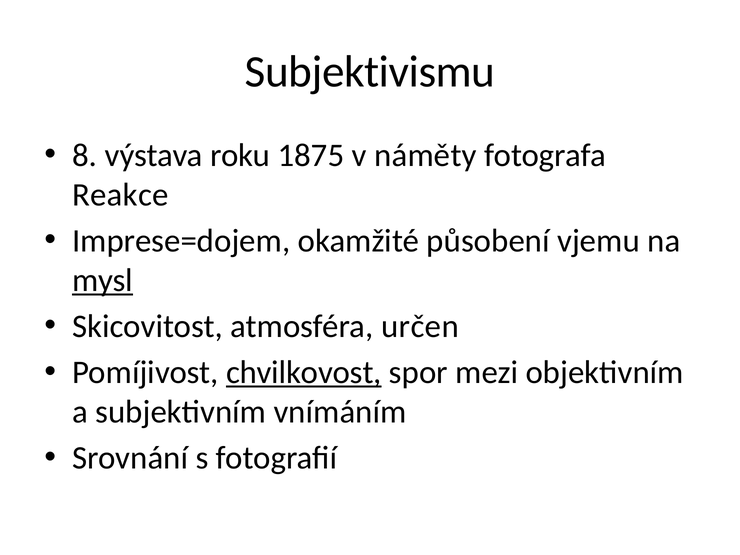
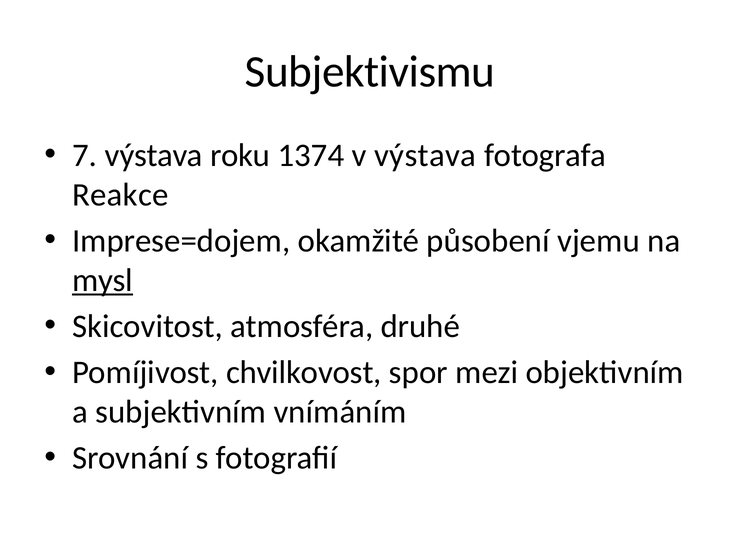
8: 8 -> 7 (85, 155)
1875: 1875 -> 1374 (311, 155)
v náměty: náměty -> výstava (425, 155)
určen: určen -> druhé (420, 326)
chvilkovost underline: present -> none (304, 372)
